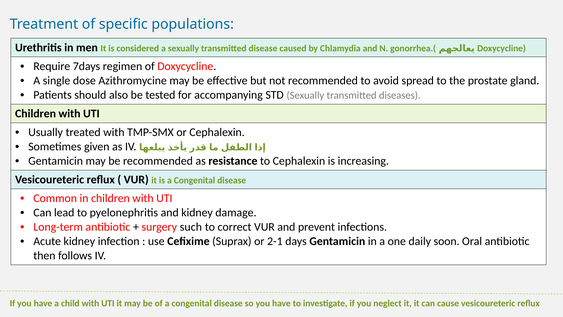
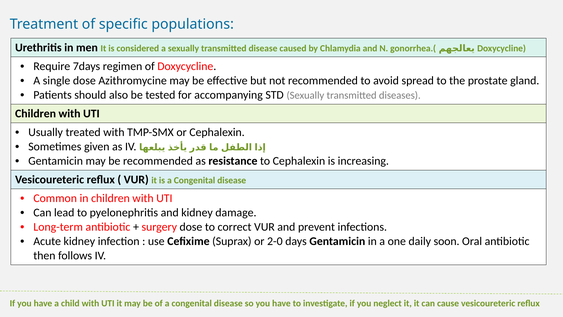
surgery such: such -> dose (191, 227)
2-1: 2-1 -> 2-0 (275, 241)
